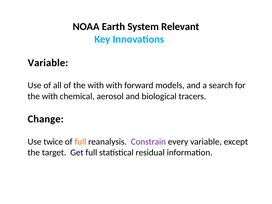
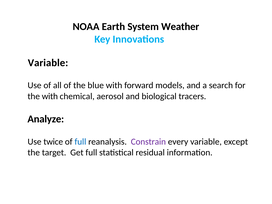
Relevant: Relevant -> Weather (180, 27)
of the with: with -> blue (96, 85)
Change: Change -> Analyze (46, 119)
full colour: orange -> blue (80, 142)
